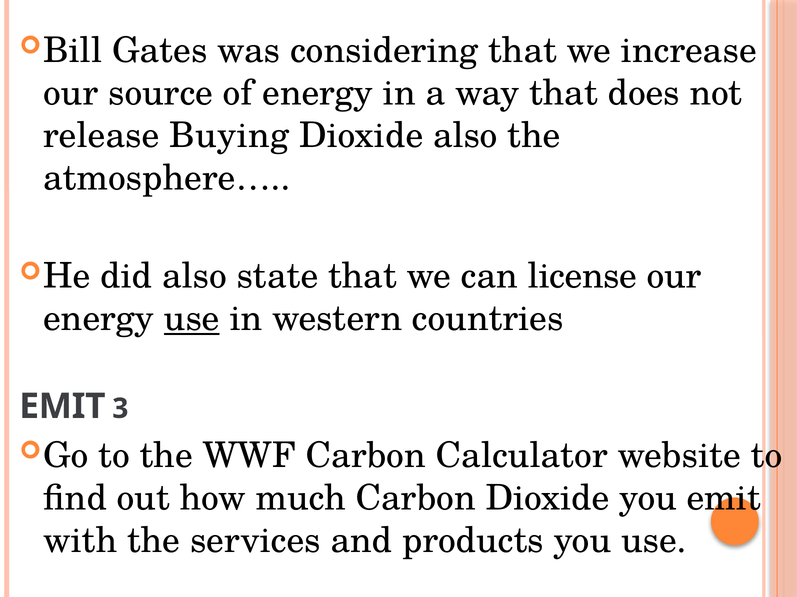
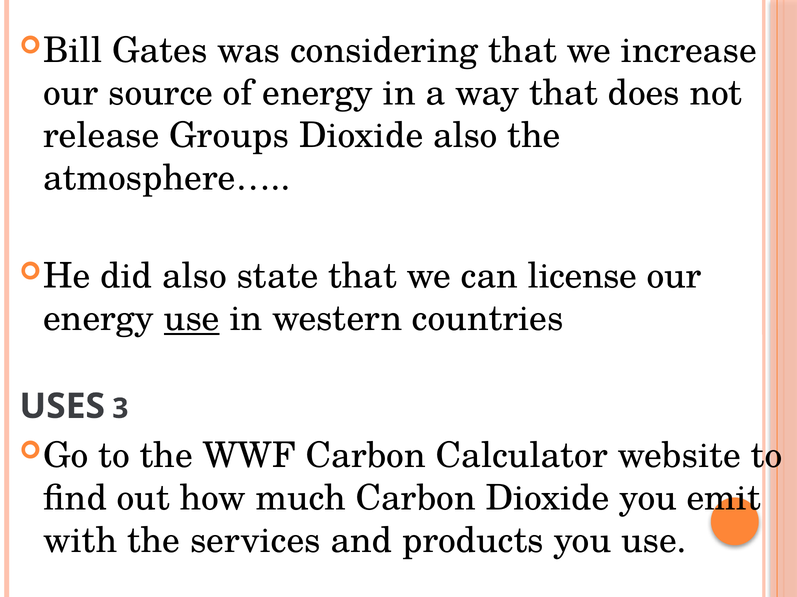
Buying: Buying -> Groups (229, 136)
EMIT: EMIT -> USES (62, 407)
